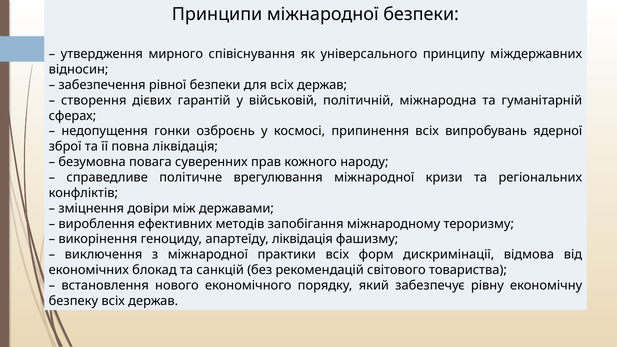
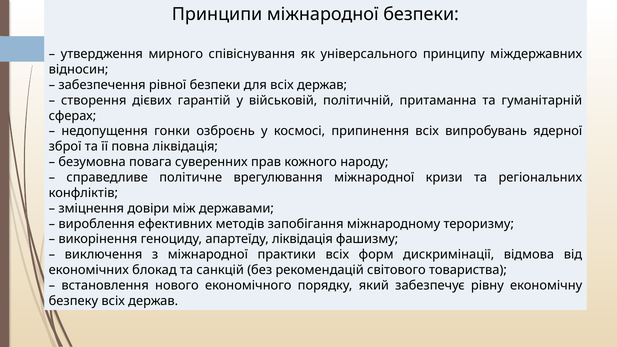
міжнародна: міжнародна -> притаманна (438, 100)
